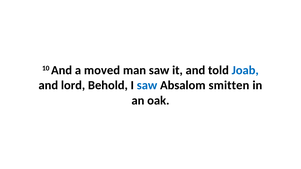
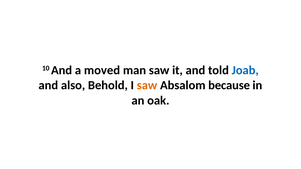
lord: lord -> also (73, 86)
saw colour: blue -> orange (147, 86)
smitten: smitten -> because (229, 86)
